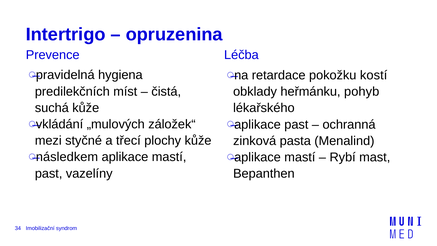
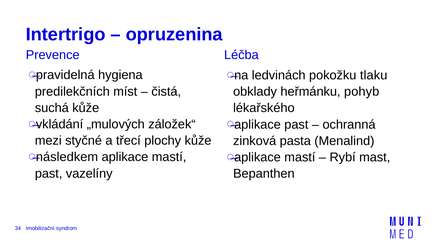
retardace: retardace -> ledvinách (279, 75)
kostí: kostí -> tlaku (374, 75)
